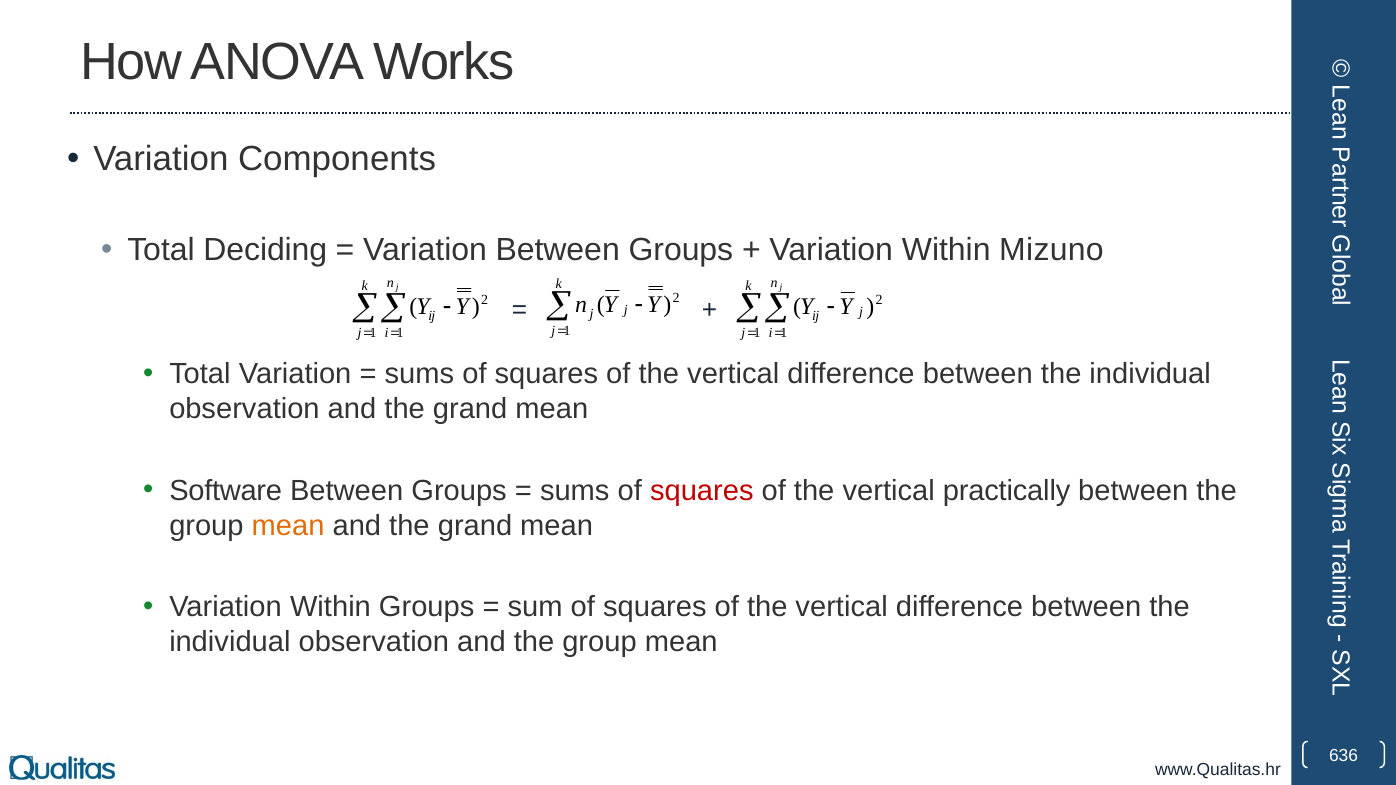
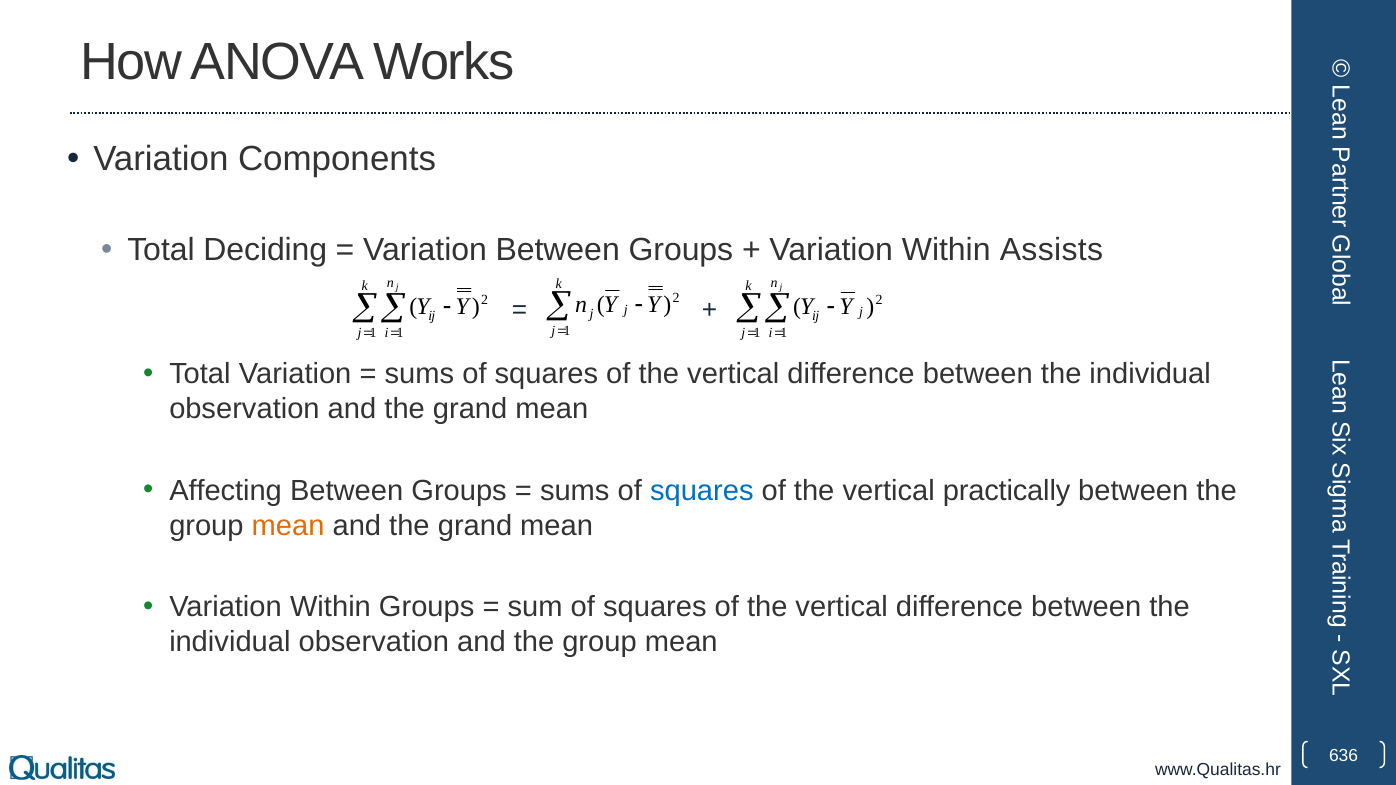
Mizuno: Mizuno -> Assists (1051, 250)
Software: Software -> Affecting (226, 491)
squares colour: red -> blue (702, 491)
